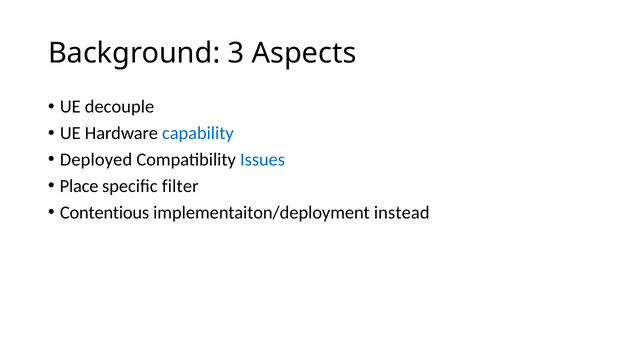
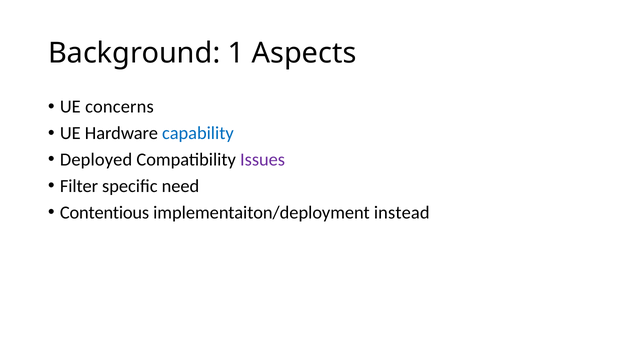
3: 3 -> 1 (236, 53)
decouple: decouple -> concerns (119, 107)
Issues colour: blue -> purple (263, 160)
Place: Place -> Filter (79, 186)
filter: filter -> need (180, 186)
